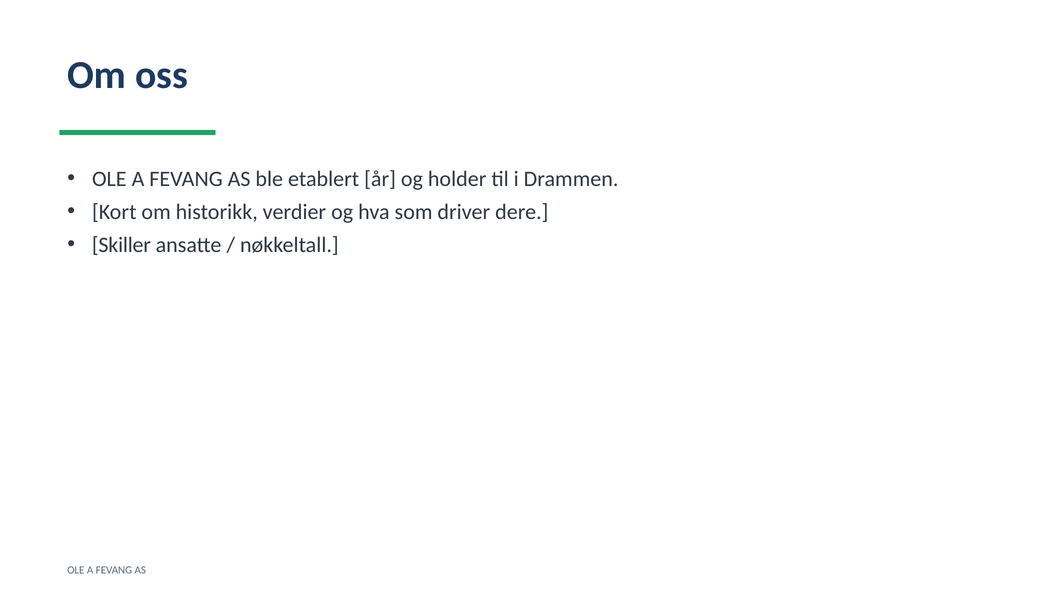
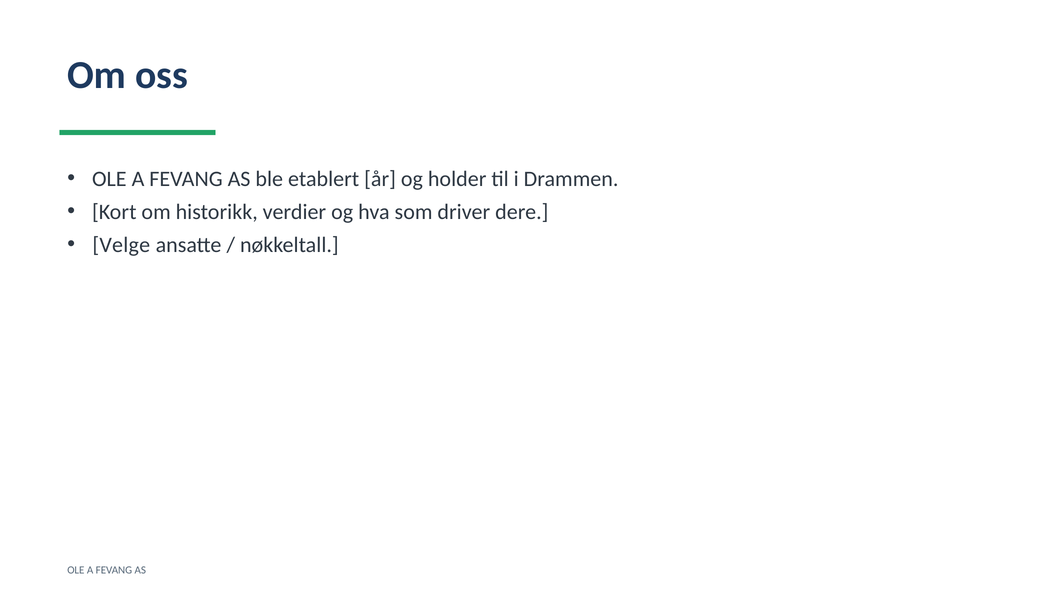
Skiller: Skiller -> Velge (121, 245)
